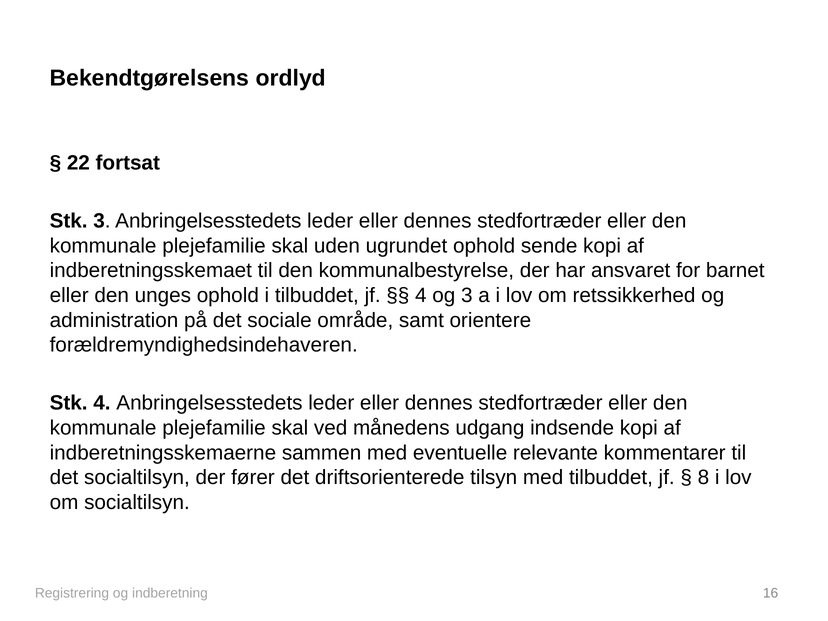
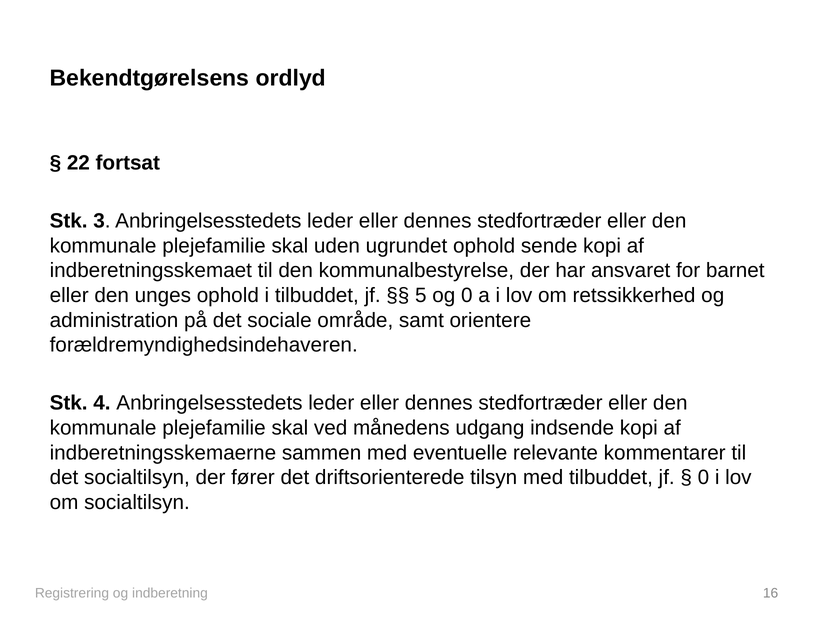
4: 4 -> 5 (421, 295)
og 3: 3 -> 0 (467, 295)
8: 8 -> 0 (703, 478)
